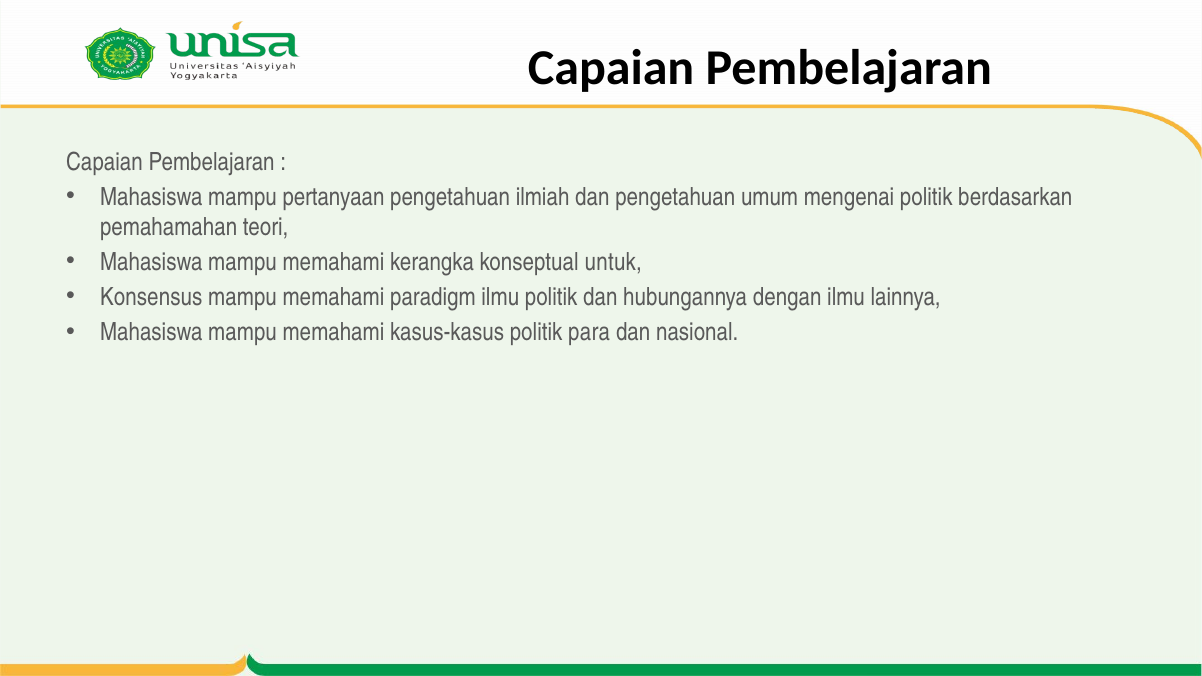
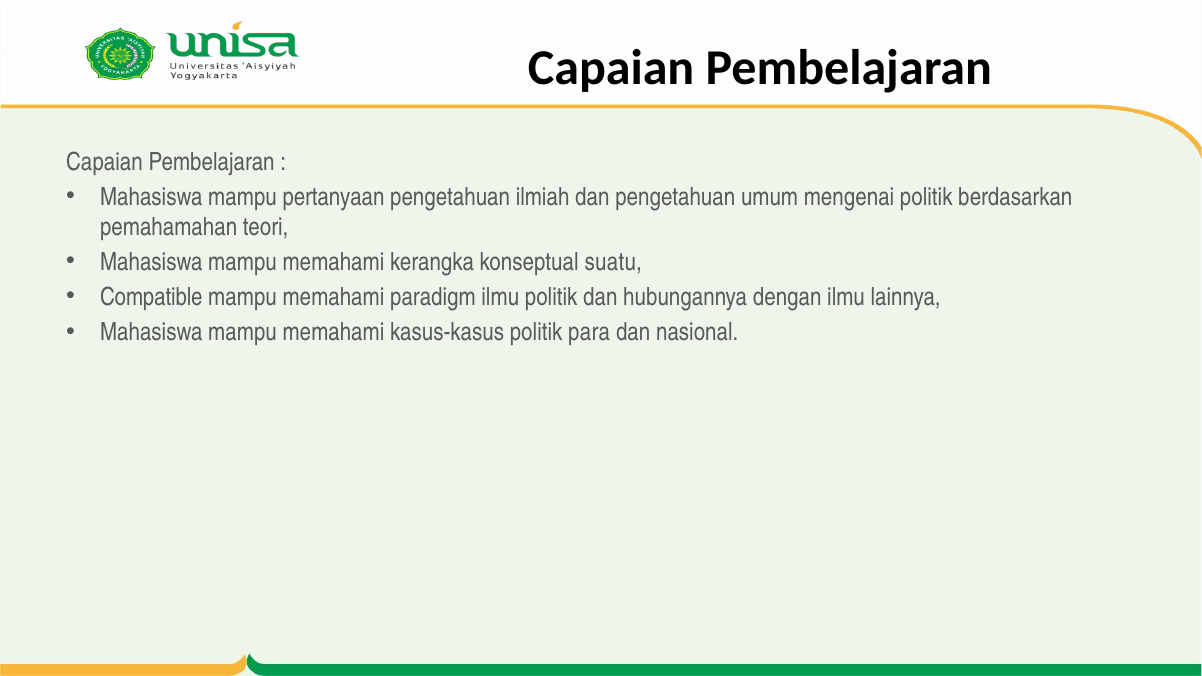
untuk: untuk -> suatu (613, 262)
Konsensus: Konsensus -> Compatible (151, 297)
